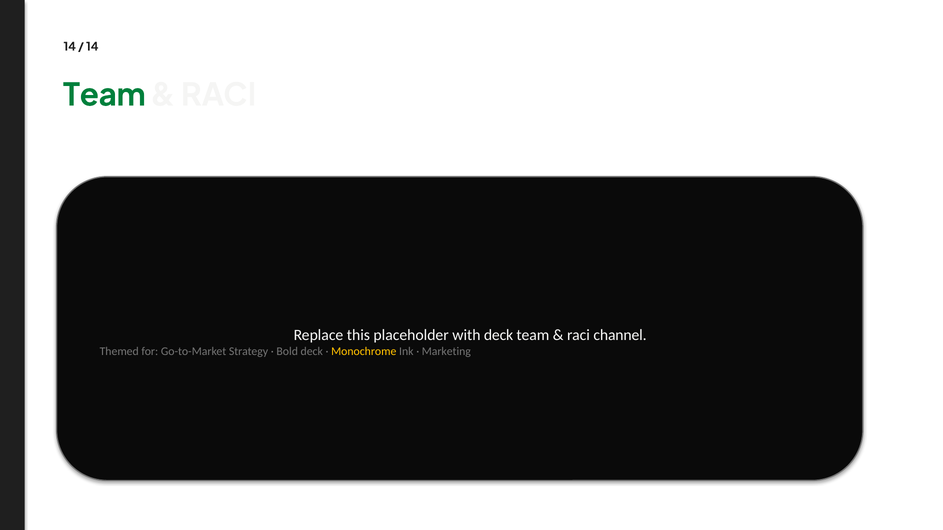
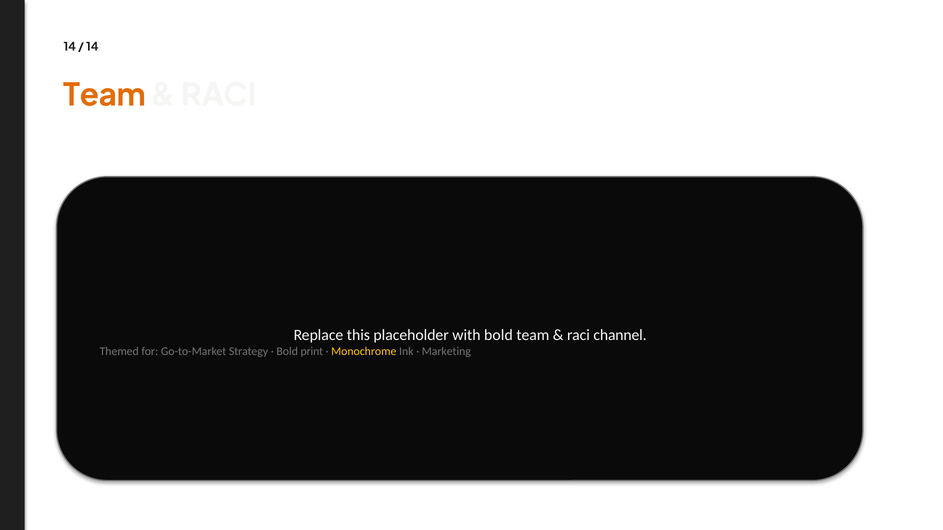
Team colour: green -> orange (104, 95)
with deck: deck -> bold (498, 335)
Bold deck: deck -> print (312, 351)
